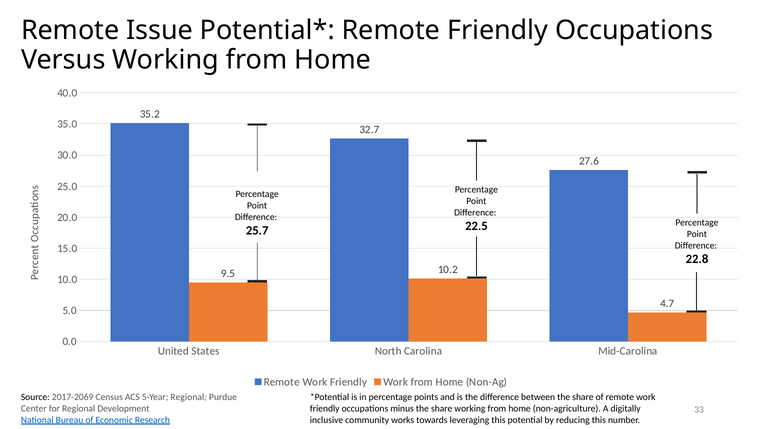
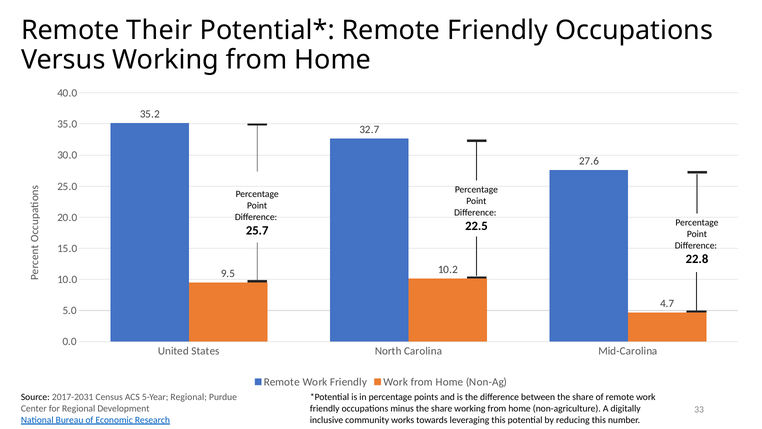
Issue: Issue -> Their (159, 30)
2017-2069: 2017-2069 -> 2017-2031 (73, 397)
